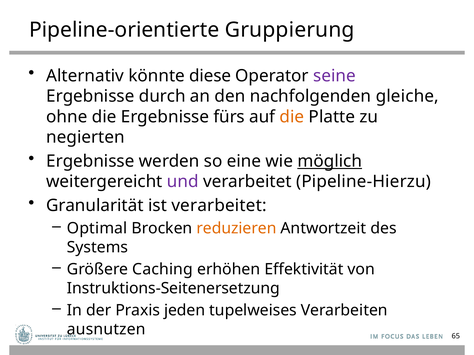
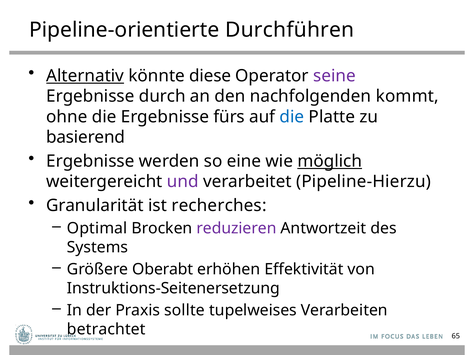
Gruppierung: Gruppierung -> Durchführen (290, 30)
Alternativ underline: none -> present (85, 76)
gleiche: gleiche -> kommt (407, 96)
die colour: orange -> blue (292, 117)
negierten: negierten -> basierend (86, 137)
ist verarbeitet: verarbeitet -> recherches (219, 206)
reduzieren colour: orange -> purple (236, 229)
Caching: Caching -> Oberabt (163, 270)
jeden: jeden -> sollte (185, 311)
ausnutzen: ausnutzen -> betrachtet (106, 330)
